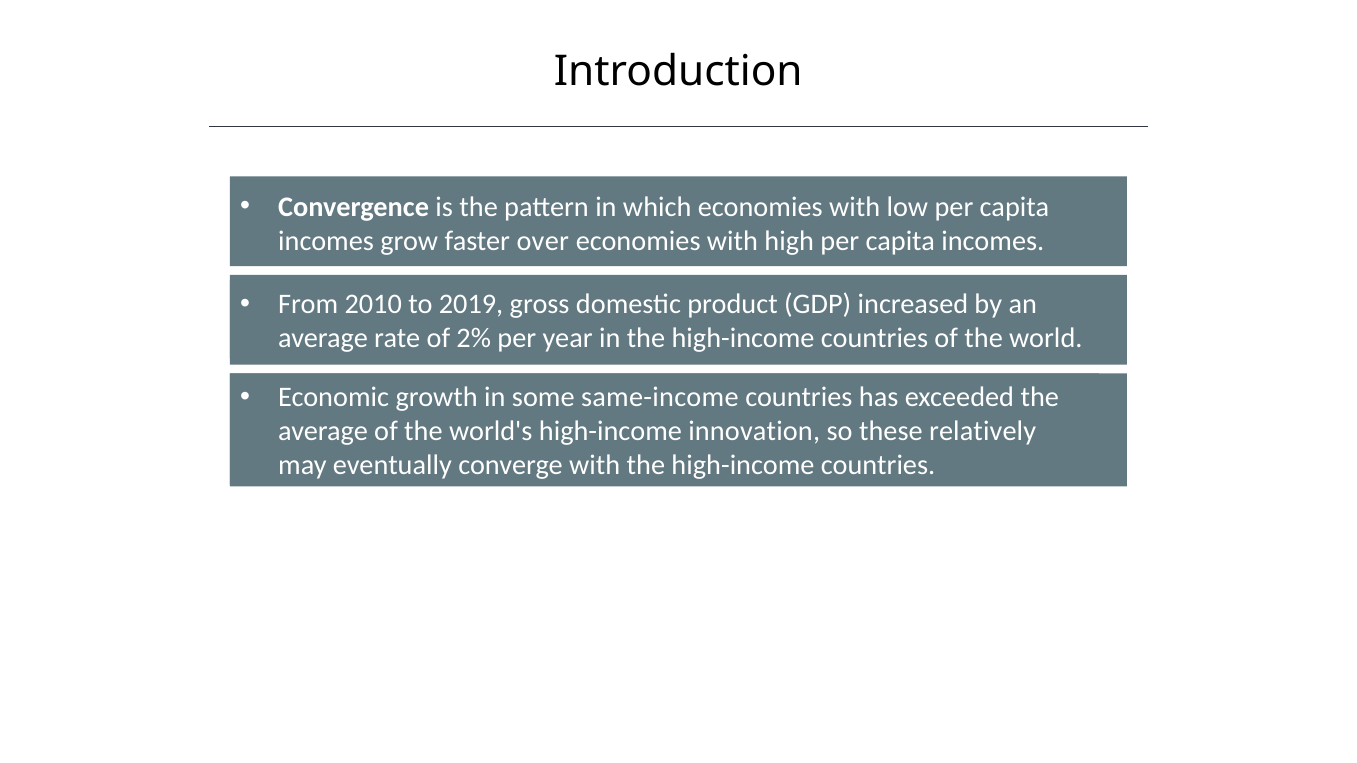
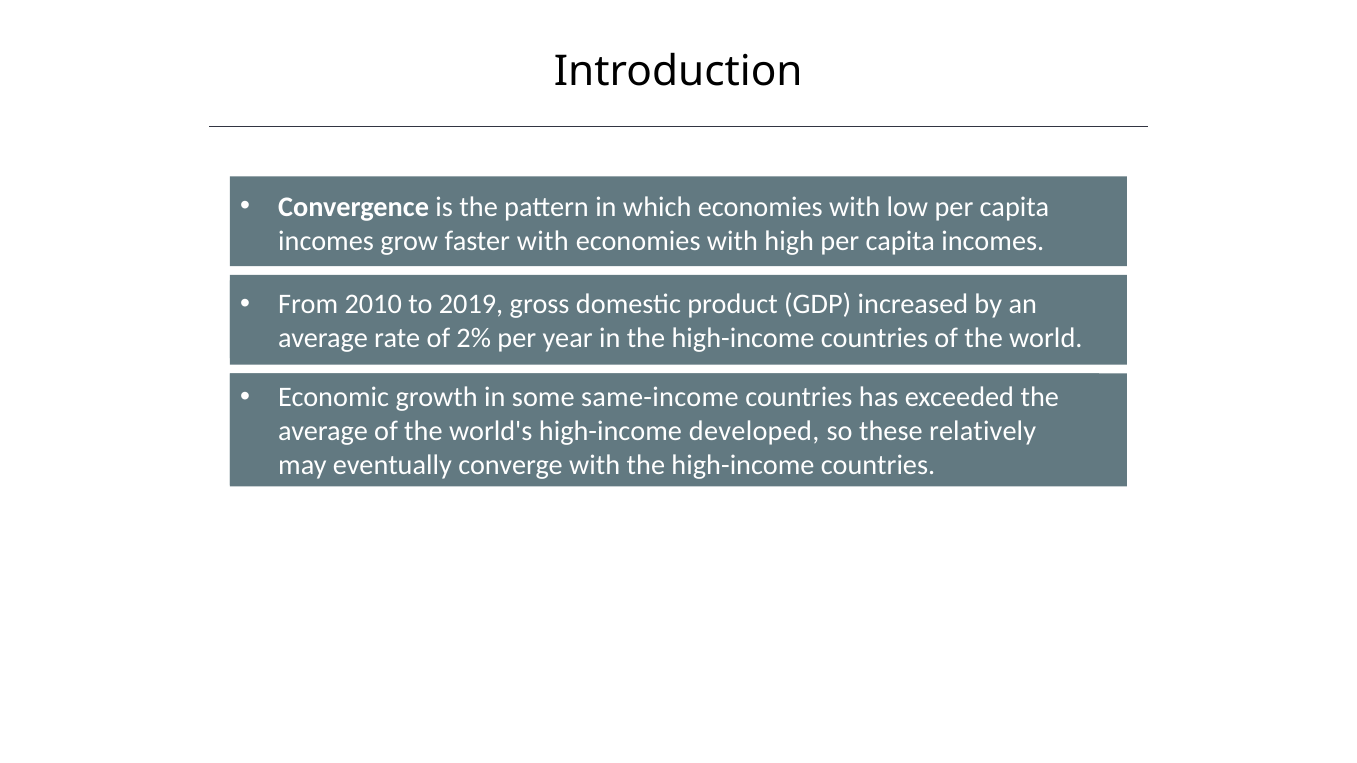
faster over: over -> with (543, 241)
innovation: innovation -> developed (754, 432)
